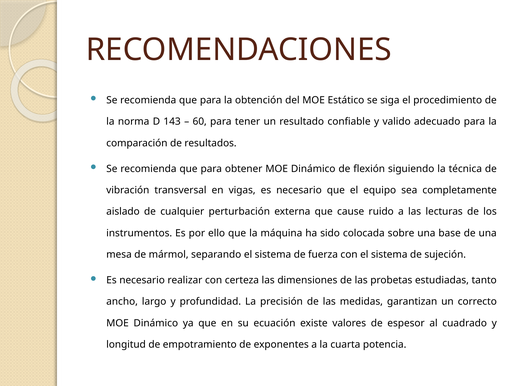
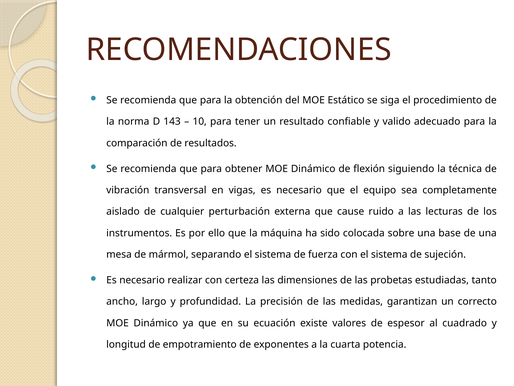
60: 60 -> 10 (200, 121)
